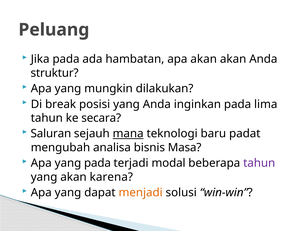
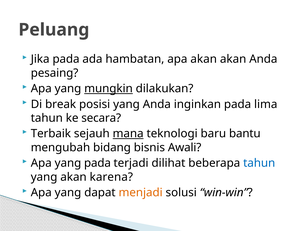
struktur: struktur -> pesaing (55, 73)
mungkin underline: none -> present (109, 89)
Saluran: Saluran -> Terbaik (51, 134)
padat: padat -> bantu (245, 134)
analisa: analisa -> bidang (112, 148)
Masa: Masa -> Awali (185, 148)
modal: modal -> dilihat (168, 163)
tahun colour: purple -> blue (259, 163)
